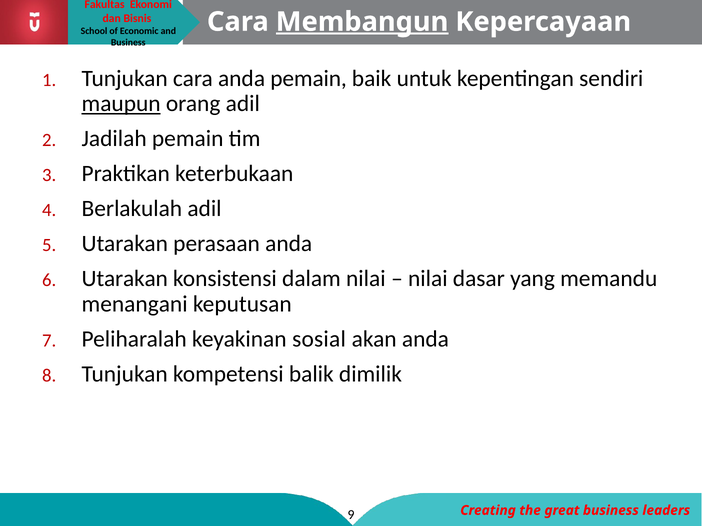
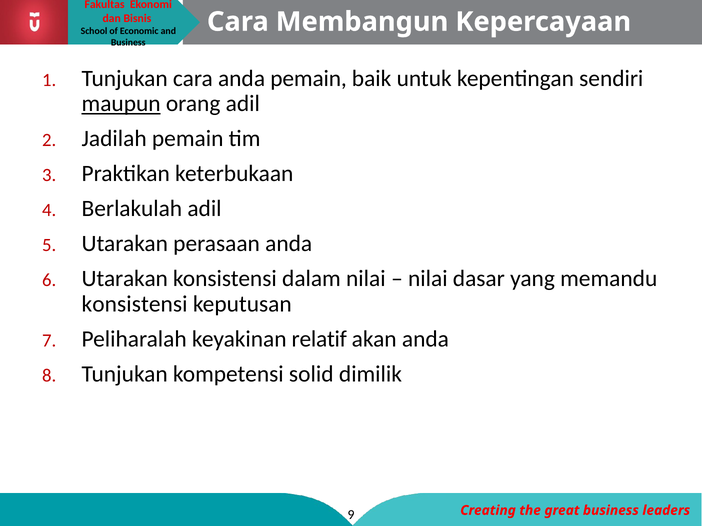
Membangun underline: present -> none (362, 22)
menangani: menangani -> konsistensi (135, 304)
sosial: sosial -> relatif (319, 339)
balik: balik -> solid (311, 374)
